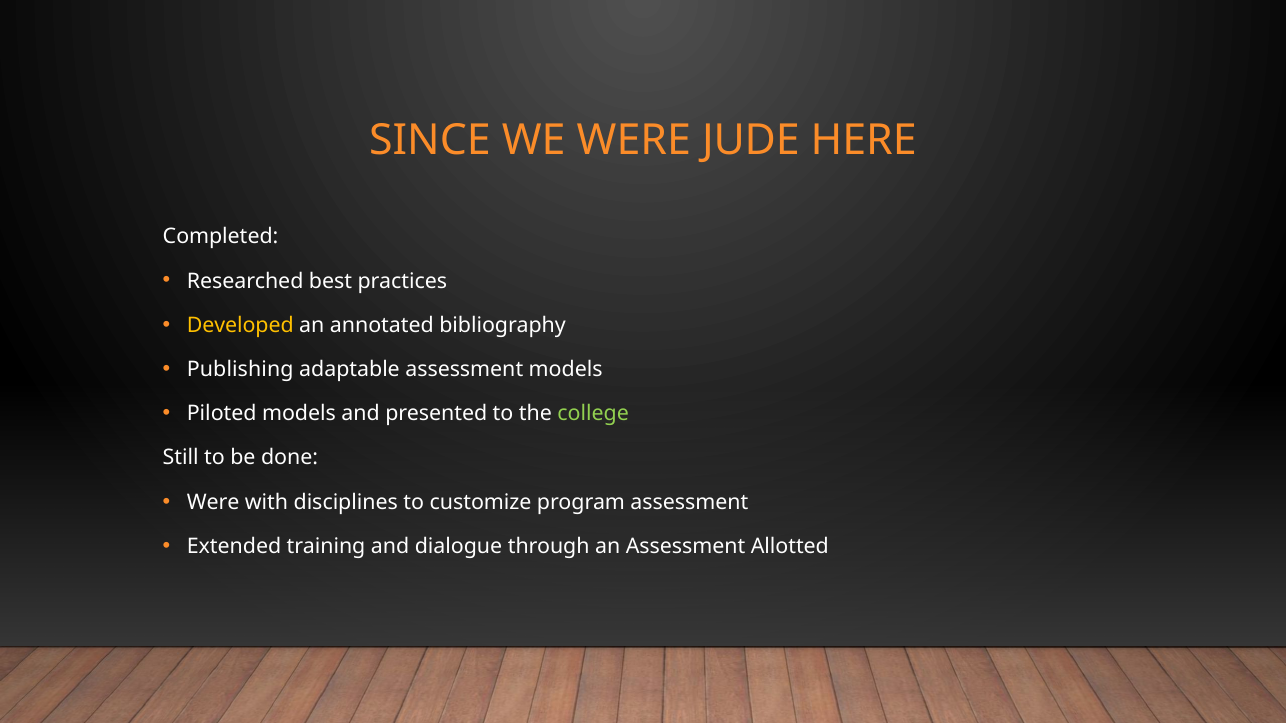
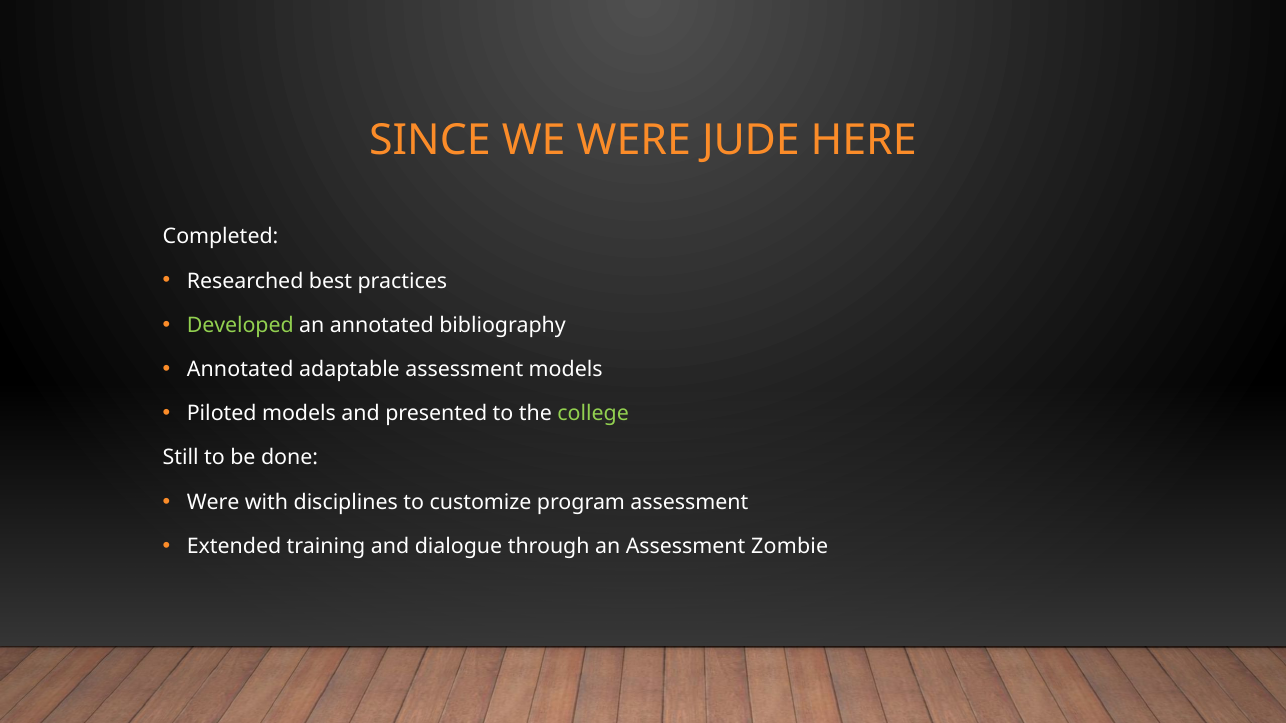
Developed colour: yellow -> light green (240, 325)
Publishing: Publishing -> Annotated (240, 370)
Allotted: Allotted -> Zombie (790, 547)
